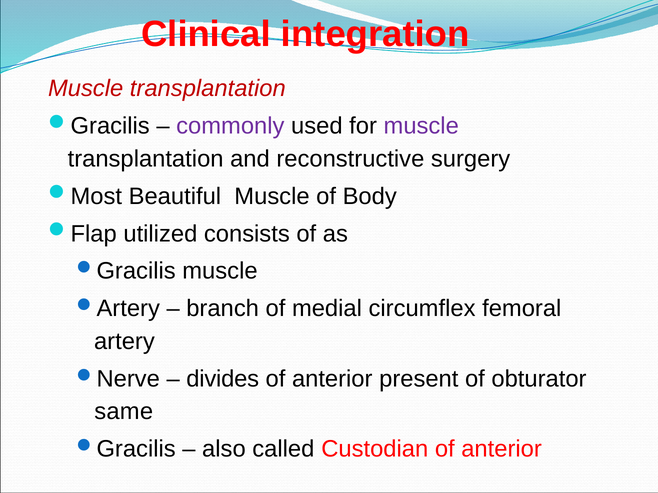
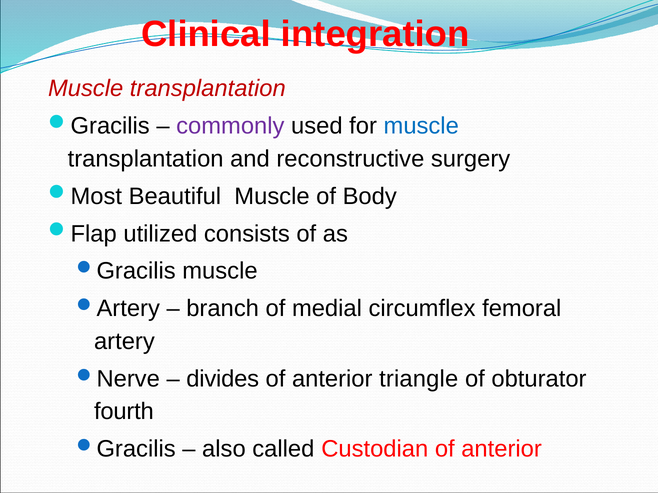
muscle colour: purple -> blue (421, 126)
present: present -> triangle (419, 379)
same: same -> fourth (124, 412)
